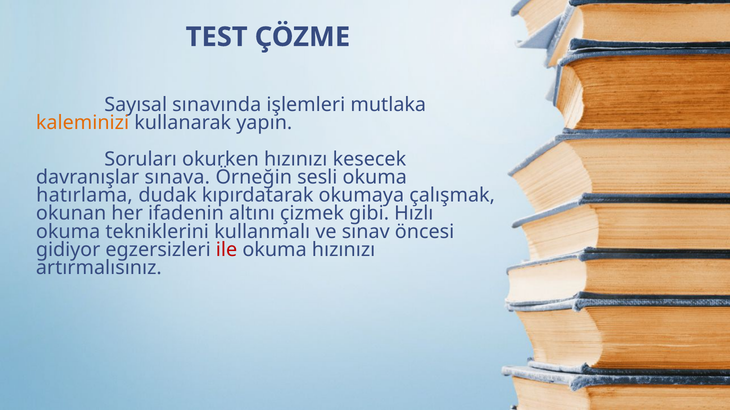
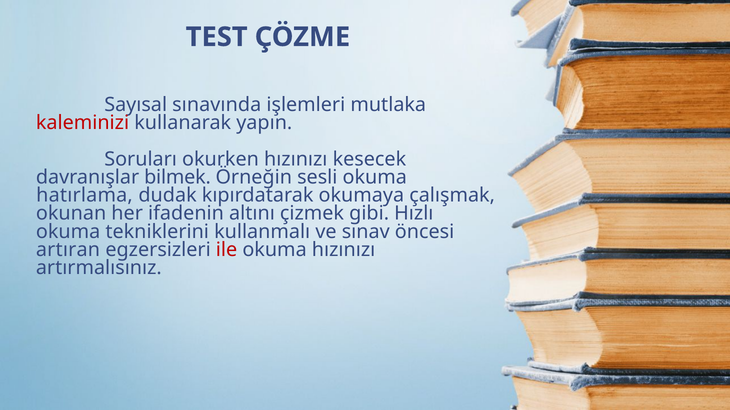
kaleminizi colour: orange -> red (83, 123)
sınava: sınava -> bilmek (177, 177)
gidiyor: gidiyor -> artıran (68, 250)
